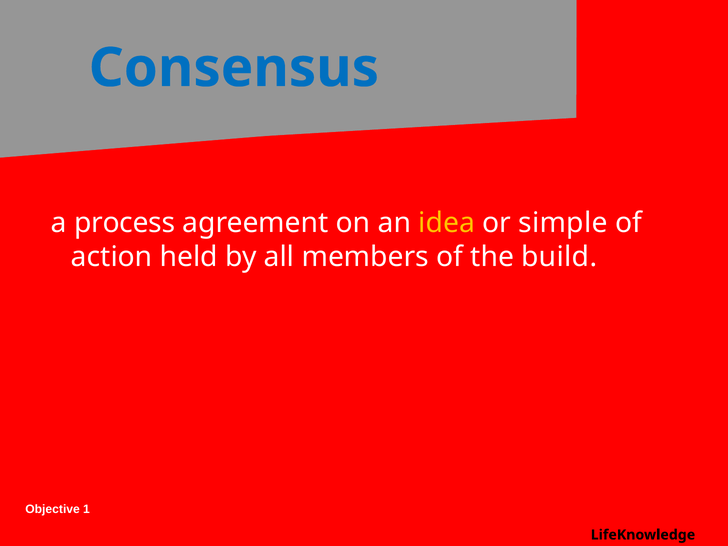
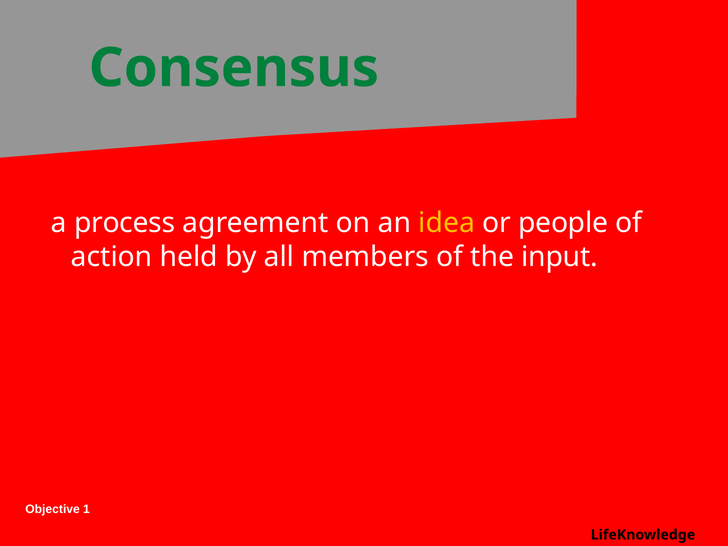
Consensus colour: blue -> green (234, 68)
simple: simple -> people (563, 223)
build: build -> input (559, 257)
